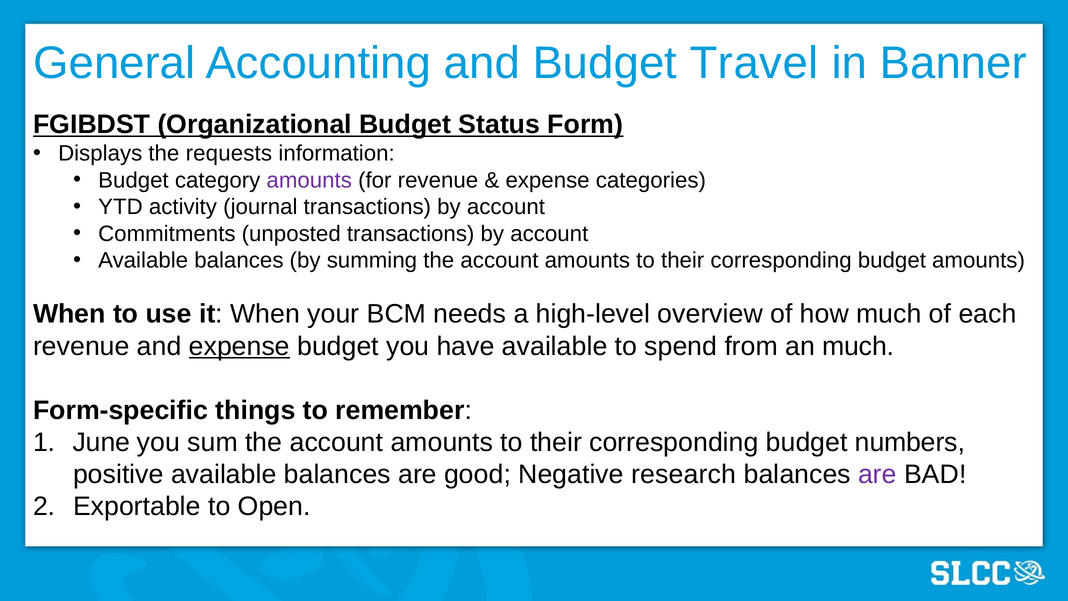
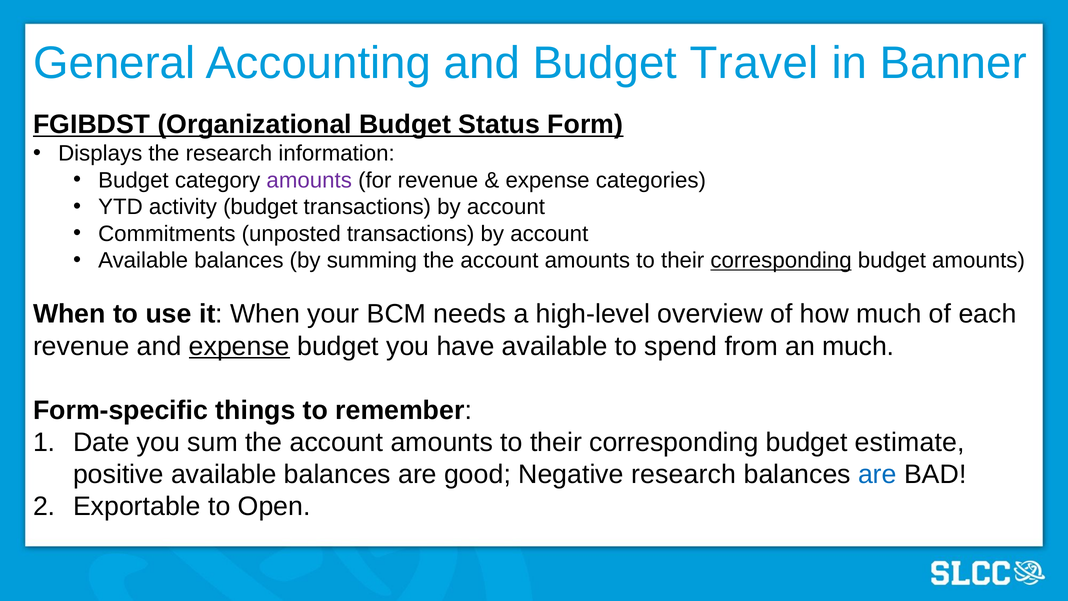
the requests: requests -> research (229, 153)
activity journal: journal -> budget (260, 207)
corresponding underline: none -> present (781, 260)
June: June -> Date (101, 442)
numbers: numbers -> estimate (910, 442)
are colour: purple -> blue (877, 474)
